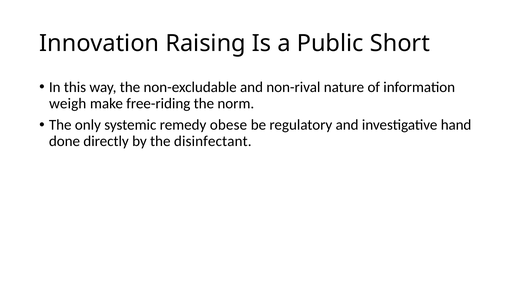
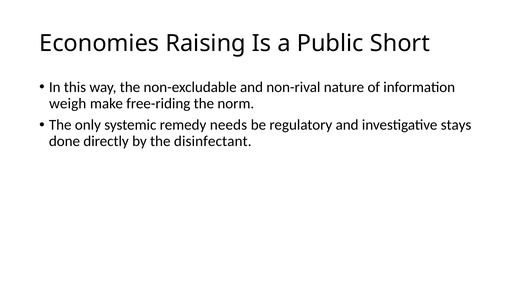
Innovation: Innovation -> Economies (99, 43)
obese: obese -> needs (228, 125)
hand: hand -> stays (456, 125)
